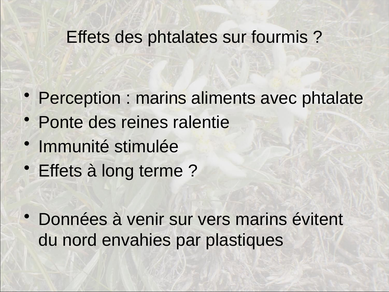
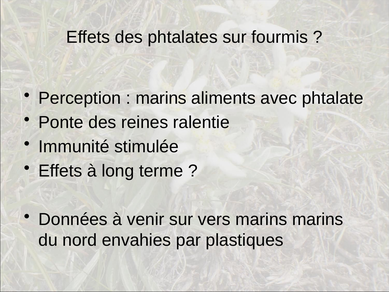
marins évitent: évitent -> marins (318, 219)
